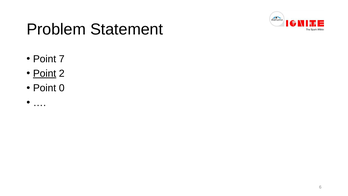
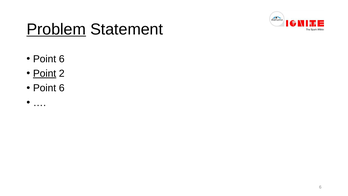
Problem underline: none -> present (56, 29)
7: 7 -> 6 (62, 59)
0: 0 -> 6 (62, 88)
